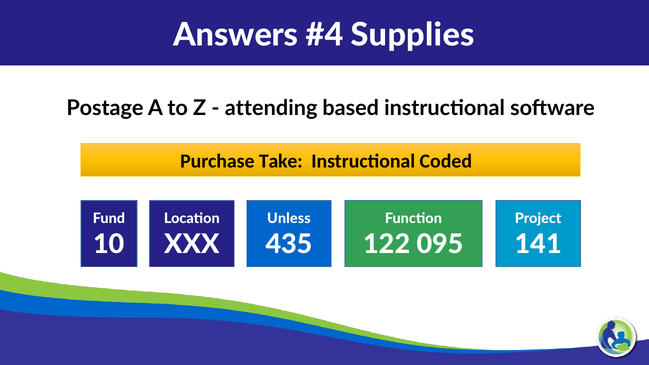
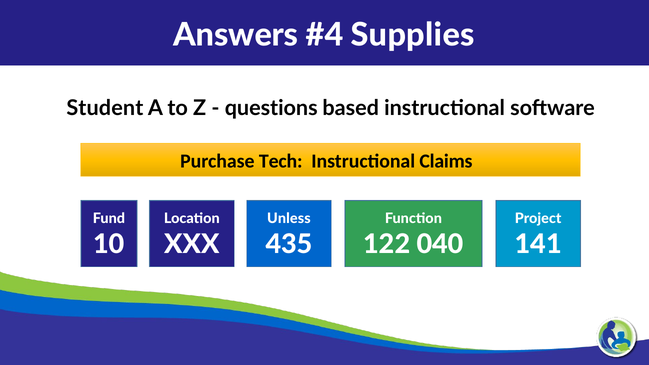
Postage: Postage -> Student (105, 108)
attending: attending -> questions (271, 108)
Take: Take -> Tech (281, 161)
Coded: Coded -> Claims (446, 161)
095: 095 -> 040 (440, 244)
